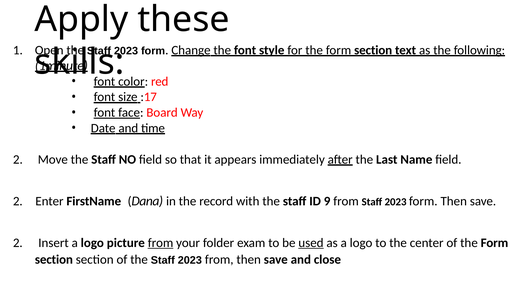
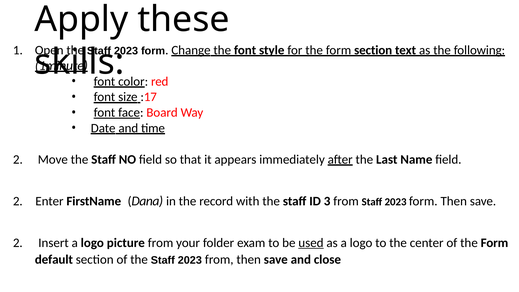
9: 9 -> 3 (327, 201)
from underline: present -> none (161, 243)
section: section -> default (54, 259)
